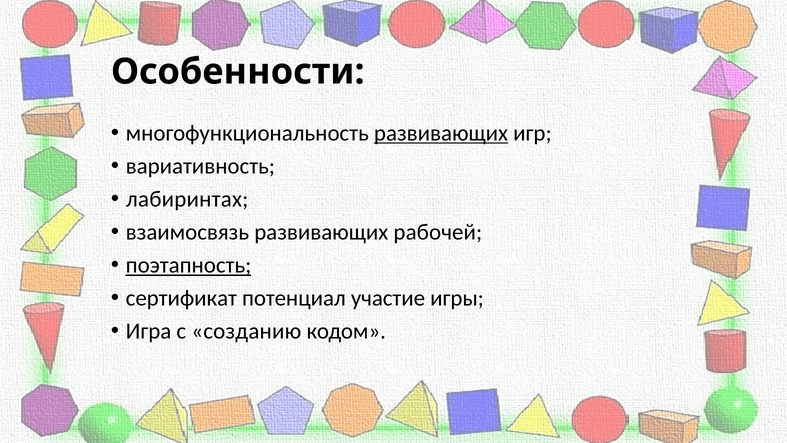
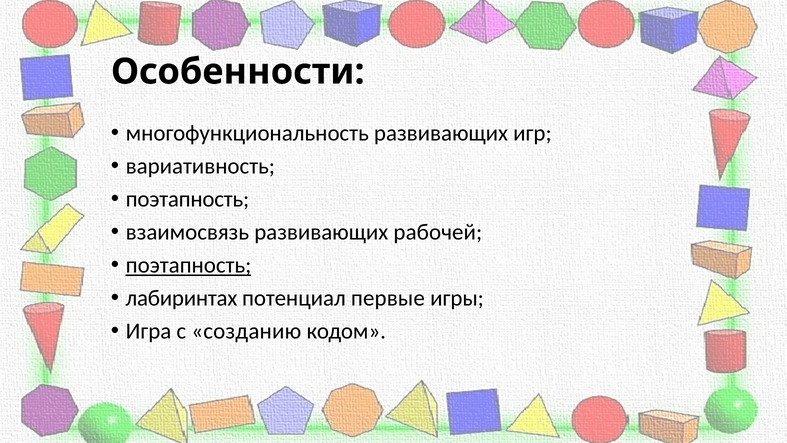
развивающих underline: present -> none (441, 133)
лабиринтах: лабиринтах -> поэтапность (187, 199)
сертификат: сертификат -> лабиринтах (181, 298)
участие: участие -> первые (388, 298)
